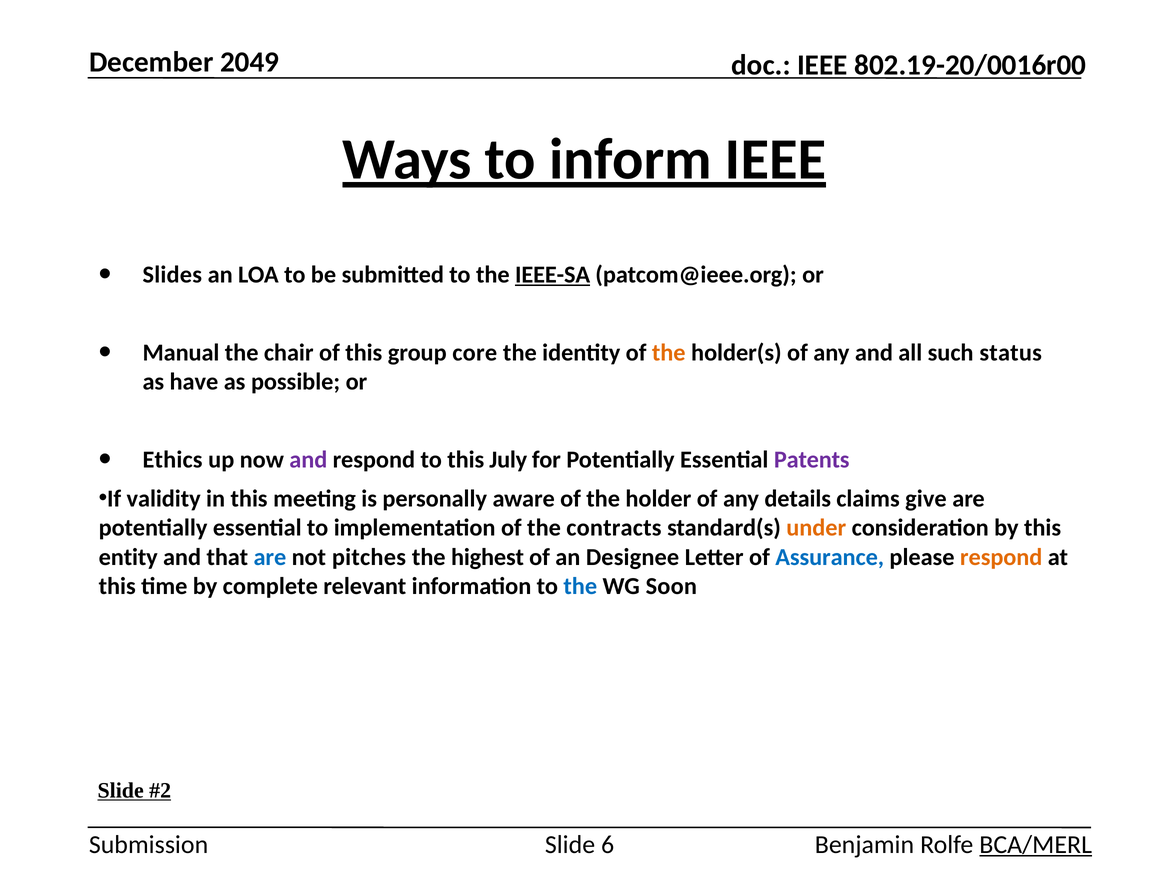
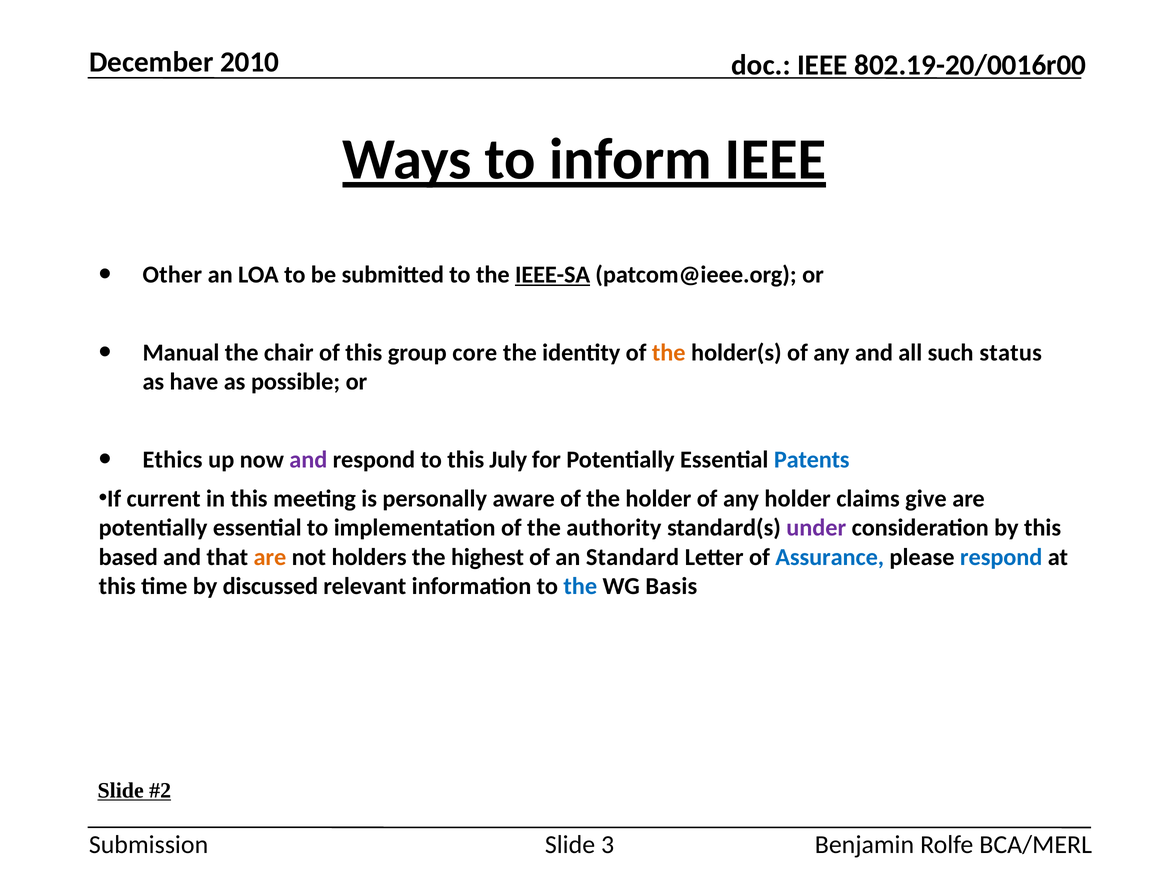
2049: 2049 -> 2010 (250, 62)
Slides: Slides -> Other (172, 275)
Patents colour: purple -> blue (812, 460)
validity: validity -> current (164, 499)
any details: details -> holder (798, 499)
contracts: contracts -> authority (614, 528)
under colour: orange -> purple (816, 528)
entity: entity -> based (128, 558)
are colour: blue -> orange (270, 558)
pitches: pitches -> holders (369, 558)
Designee: Designee -> Standard (633, 558)
respond colour: orange -> blue (1001, 558)
complete: complete -> discussed (270, 587)
Soon: Soon -> Basis (671, 587)
6: 6 -> 3 (608, 845)
BCA/MERL underline: present -> none (1036, 845)
